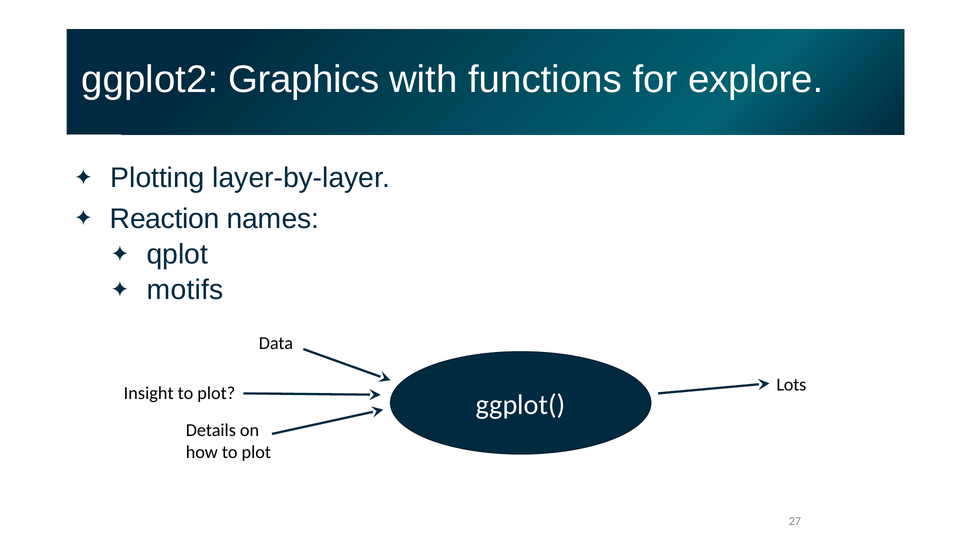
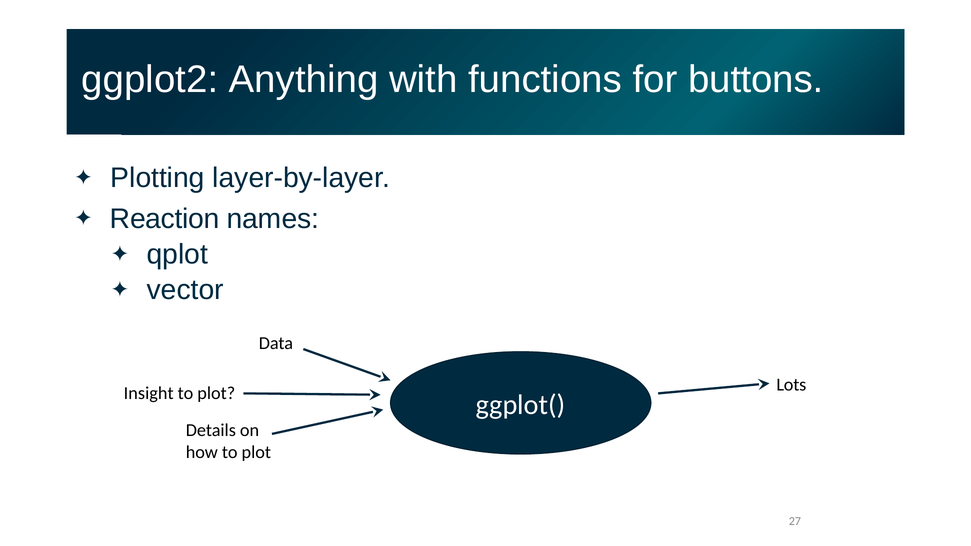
Graphics: Graphics -> Anything (304, 80)
explore: explore -> buttons (756, 80)
motifs: motifs -> vector (185, 290)
